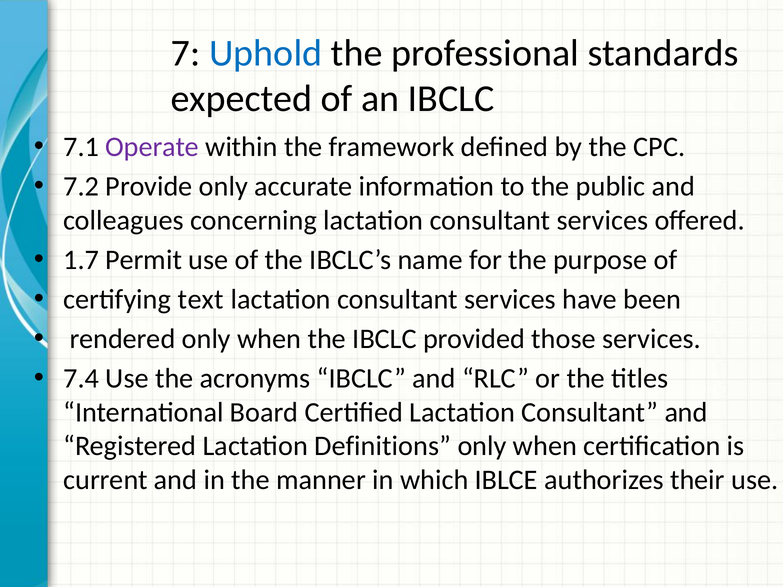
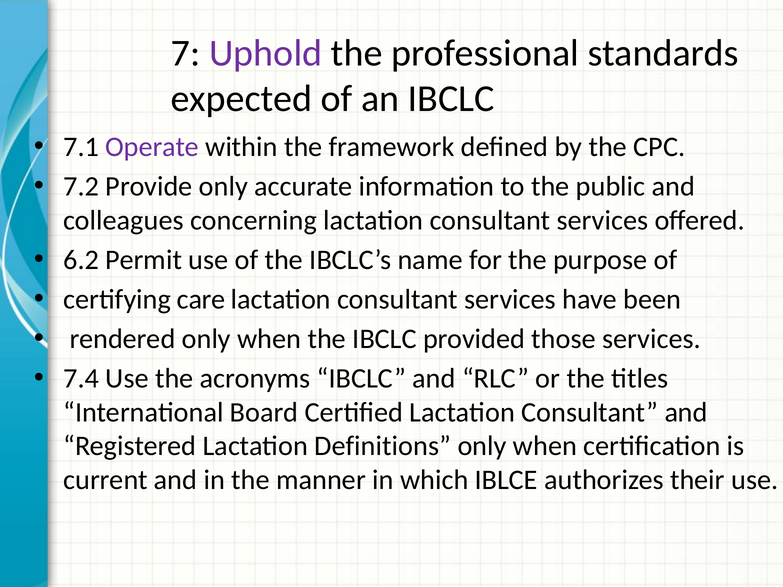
Uphold colour: blue -> purple (266, 53)
1.7: 1.7 -> 6.2 (81, 260)
text: text -> care (201, 299)
